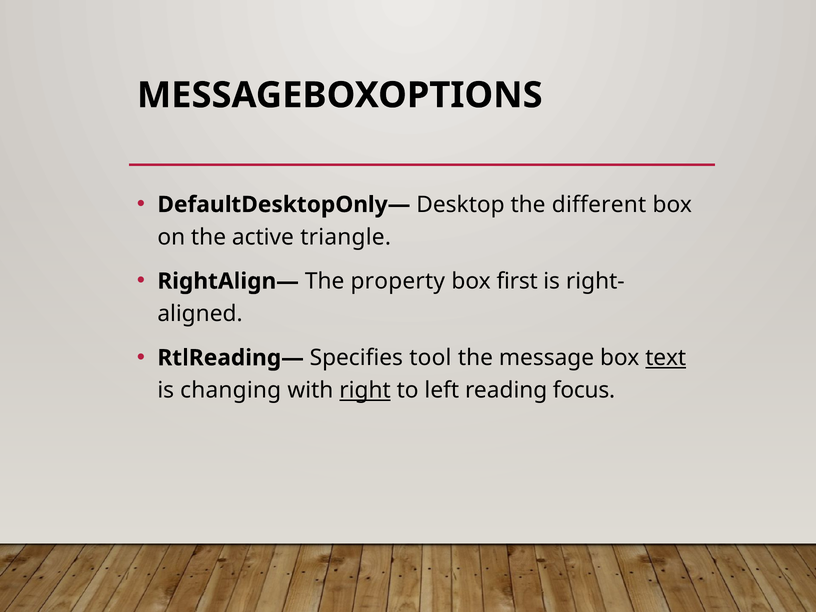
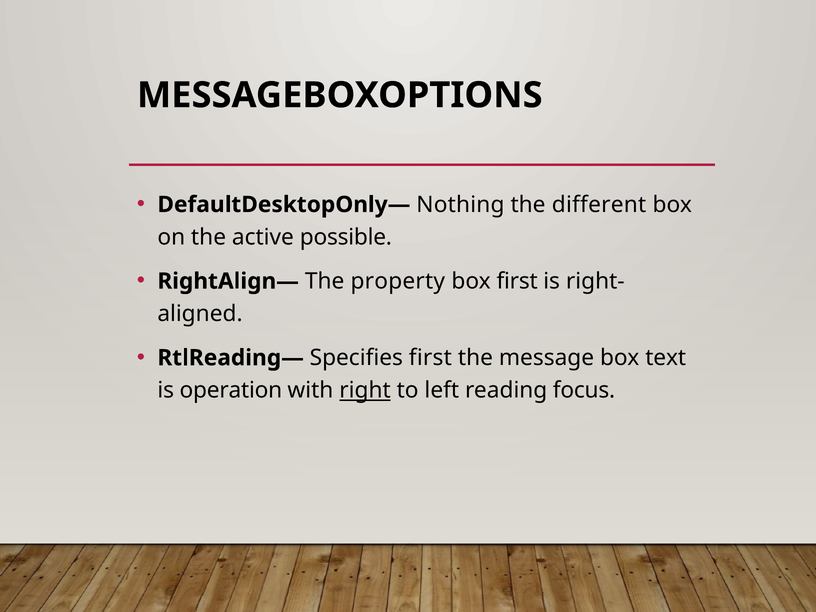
Desktop: Desktop -> Nothing (460, 205)
triangle: triangle -> possible (346, 237)
Specifies tool: tool -> first (430, 358)
text underline: present -> none (666, 358)
changing: changing -> operation (231, 390)
